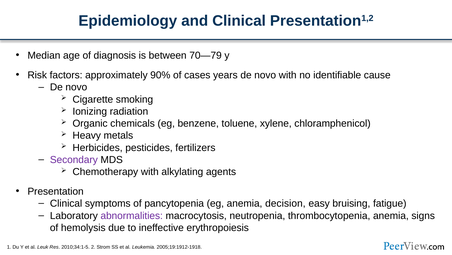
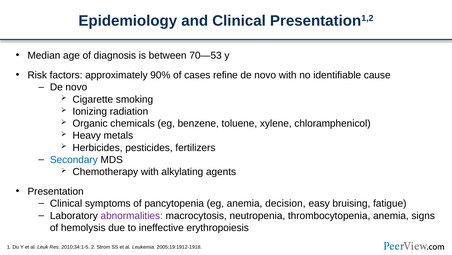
70—79: 70—79 -> 70—53 (206, 55)
years: years -> refine (225, 75)
Secondary colour: purple -> blue (74, 159)
